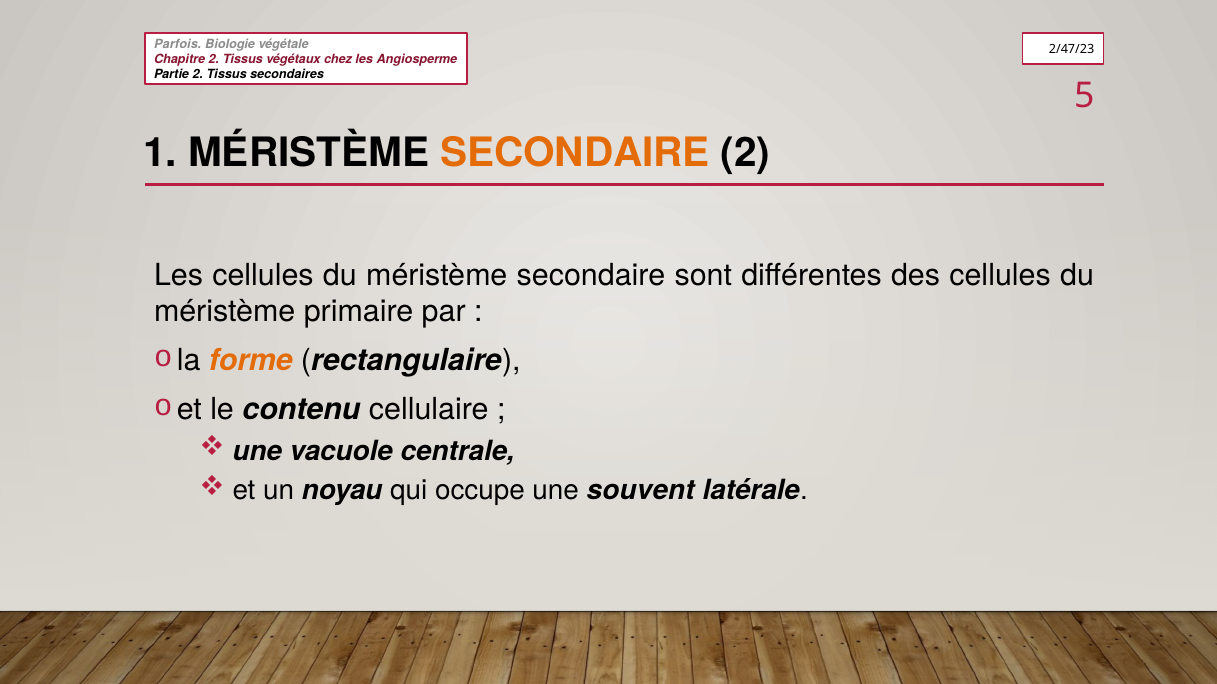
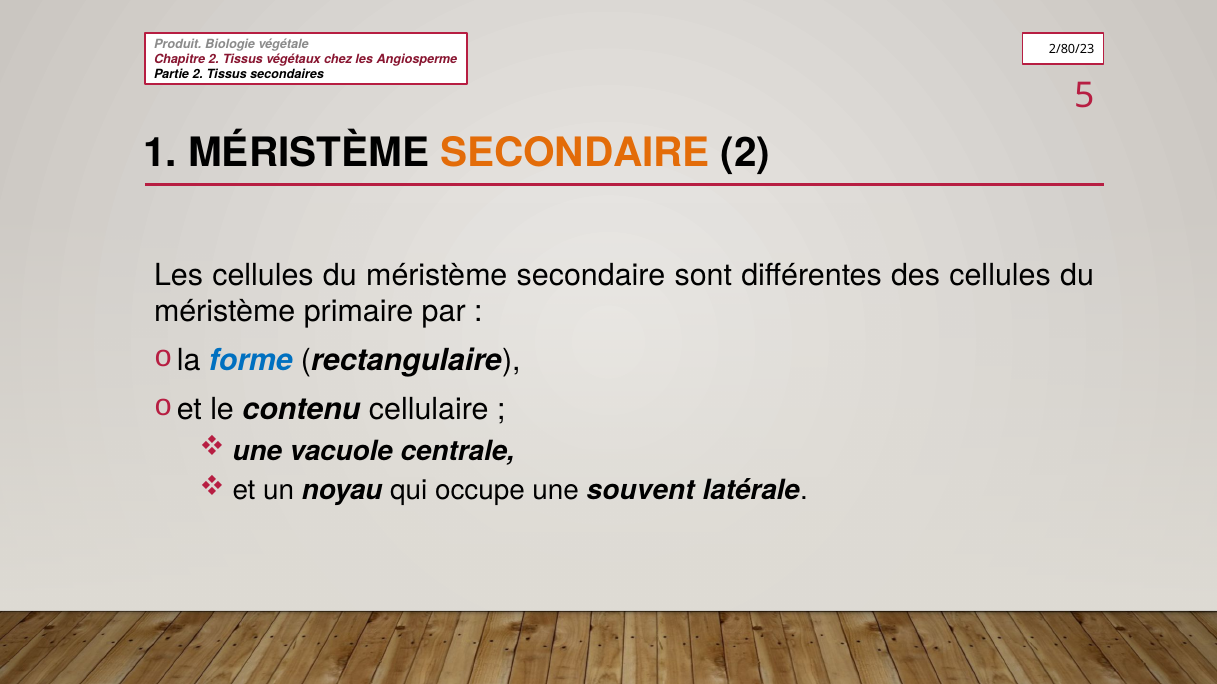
Parfois: Parfois -> Produit (178, 44)
2/47/23: 2/47/23 -> 2/80/23 (1072, 49)
forme colour: orange -> blue (251, 361)
